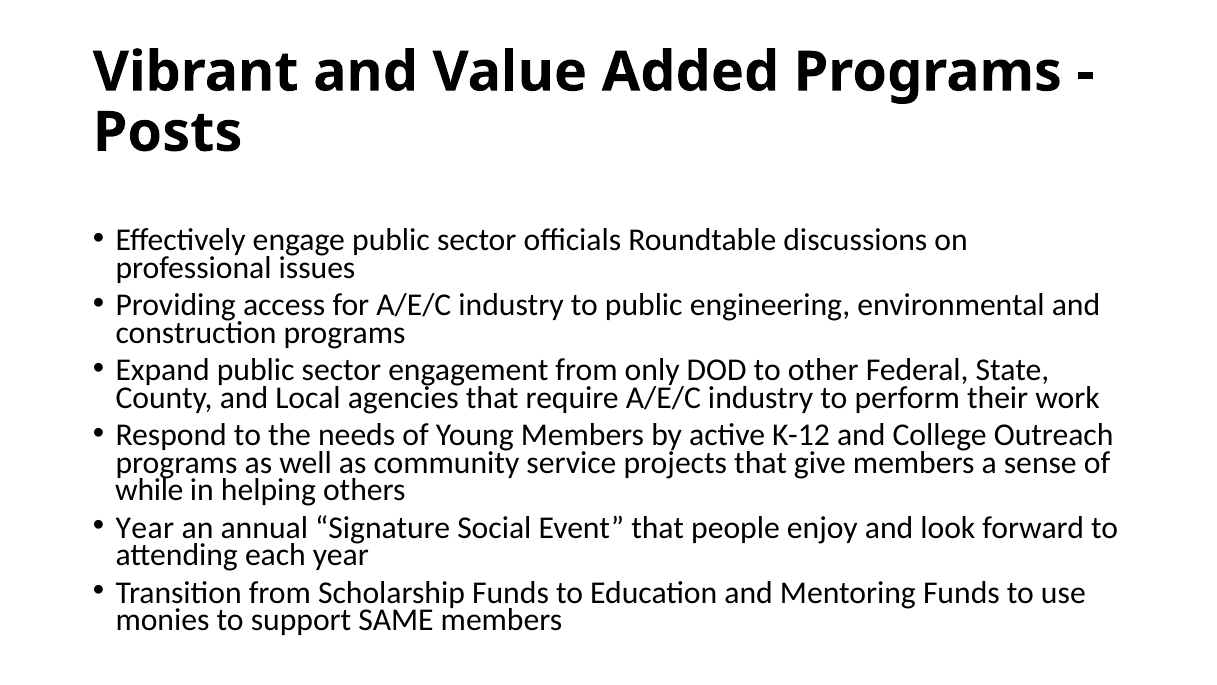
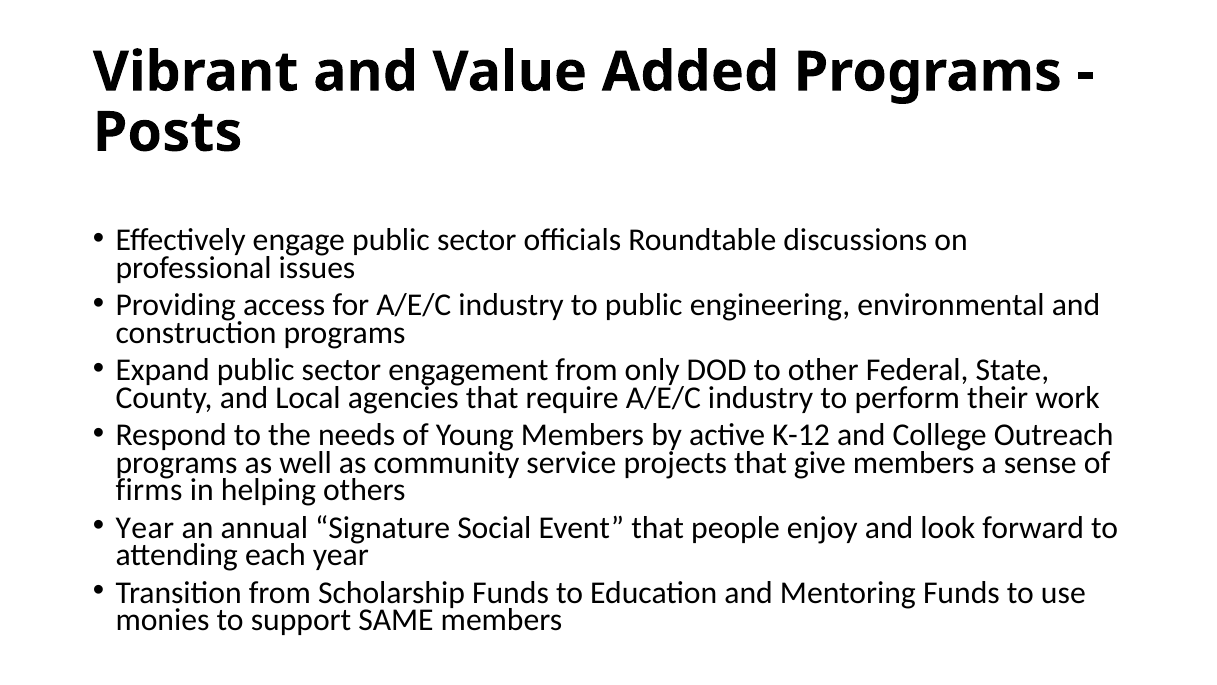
while: while -> firms (149, 490)
